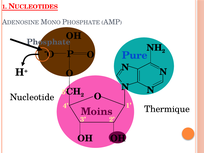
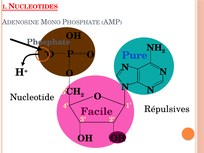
Thermique: Thermique -> Répulsives (167, 109)
Moins: Moins -> Facile (97, 112)
